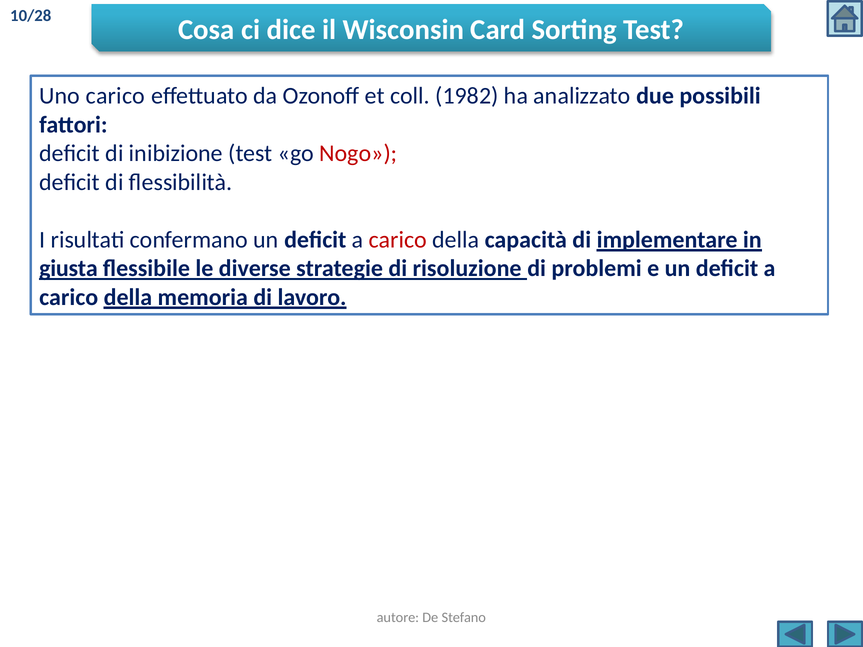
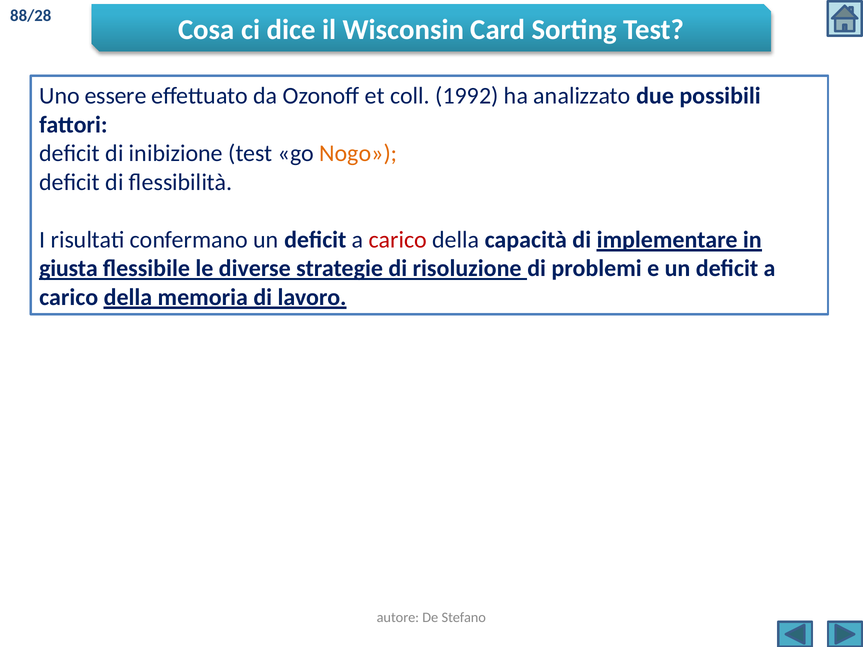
10/28: 10/28 -> 88/28 (31, 16)
Uno carico: carico -> essere (116, 96)
1982: 1982 -> 1992 (467, 96)
Nogo colour: red -> orange (358, 154)
